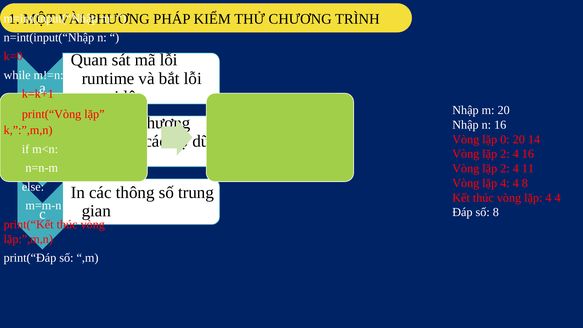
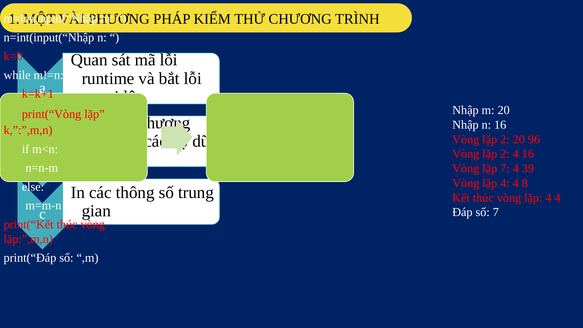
0: 0 -> 2 (505, 139)
14: 14 -> 96 (534, 139)
2: 2 -> 7 (505, 168)
11: 11 -> 39 (528, 168)
số 8: 8 -> 7 (496, 212)
